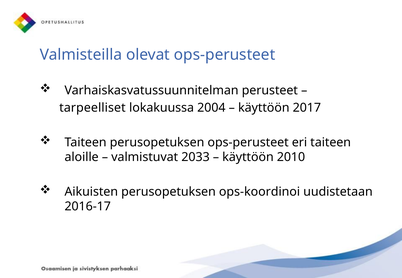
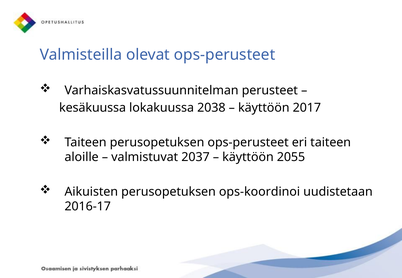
tarpeelliset: tarpeelliset -> kesäkuussa (93, 108)
2004: 2004 -> 2038 (211, 108)
2033: 2033 -> 2037 (196, 157)
2010: 2010 -> 2055 (291, 157)
